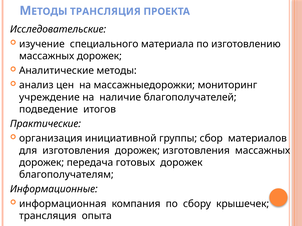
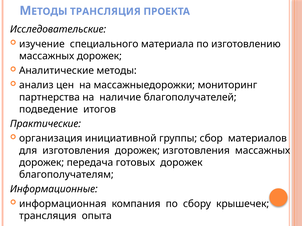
учреждение: учреждение -> партнерства (49, 97)
